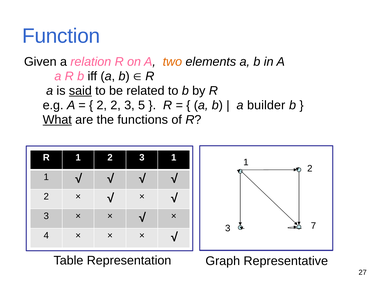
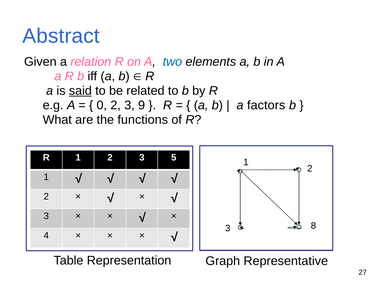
Function: Function -> Abstract (61, 36)
two colour: orange -> blue (172, 62)
2: 2 -> 0 (102, 105)
5: 5 -> 9 (142, 105)
builder: builder -> factors (266, 105)
What underline: present -> none (57, 120)
3 1: 1 -> 5 (174, 157)
7: 7 -> 8 (313, 225)
